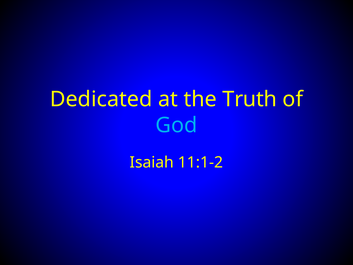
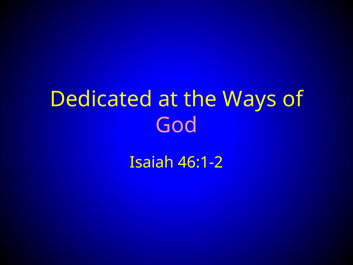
Truth: Truth -> Ways (250, 99)
God colour: light blue -> pink (176, 125)
11:1-2: 11:1-2 -> 46:1-2 (201, 162)
